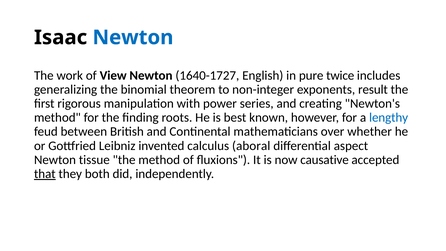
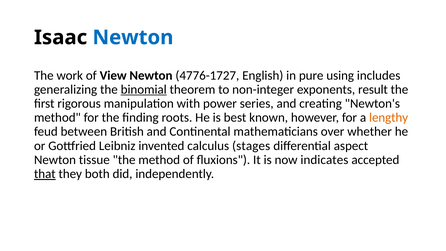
1640-1727: 1640-1727 -> 4776-1727 (207, 75)
twice: twice -> using (340, 75)
binomial underline: none -> present (144, 89)
lengthy colour: blue -> orange (389, 118)
aboral: aboral -> stages (251, 146)
causative: causative -> indicates (324, 160)
